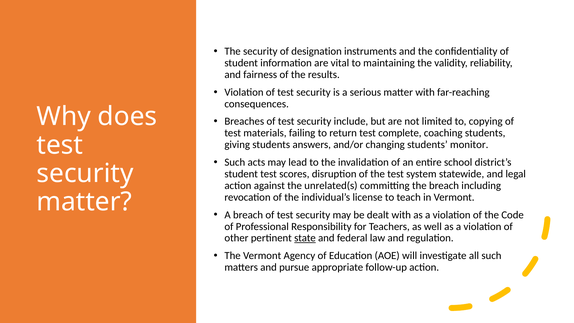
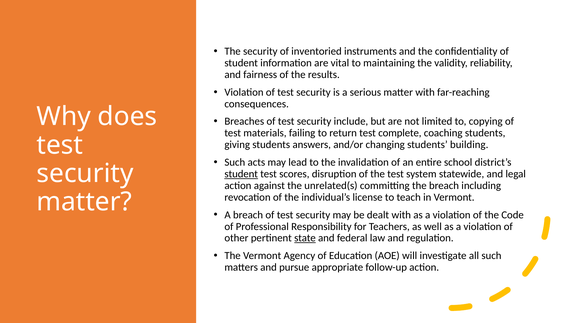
designation: designation -> inventoried (317, 51)
monitor: monitor -> building (469, 145)
student underline: none -> present (241, 174)
